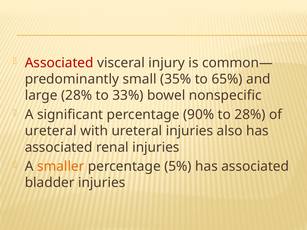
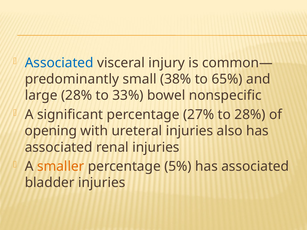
Associated colour: red -> blue (59, 63)
35%: 35% -> 38% (176, 79)
90%: 90% -> 27% (199, 115)
ureteral: ureteral -> opening (51, 131)
